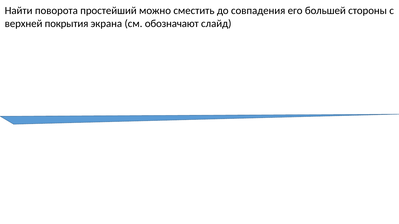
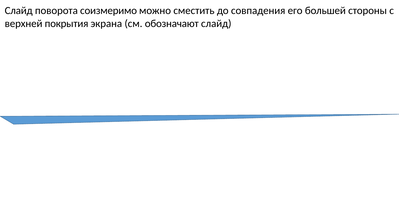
Найти: Найти -> Слайд (19, 11)
простейший: простейший -> соизмеримо (109, 11)
